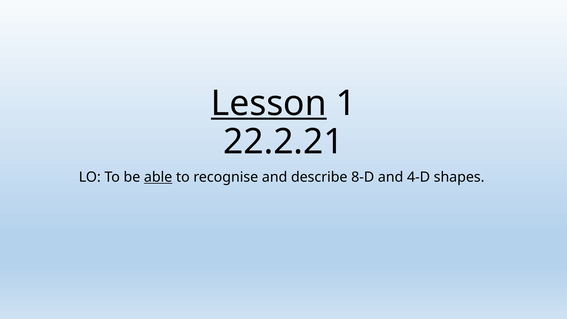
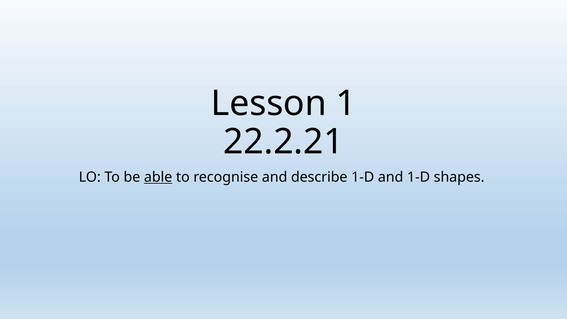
Lesson underline: present -> none (269, 103)
describe 8-D: 8-D -> 1-D (363, 177)
and 4-D: 4-D -> 1-D (419, 177)
